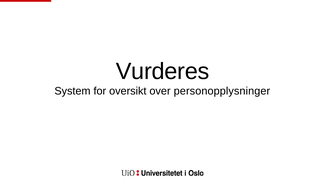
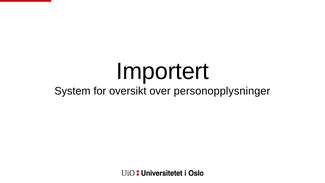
Vurderes: Vurderes -> Importert (163, 71)
